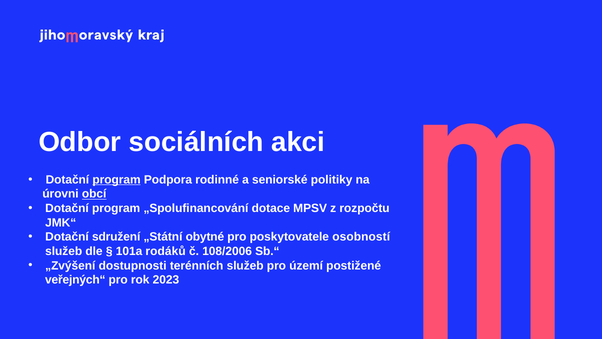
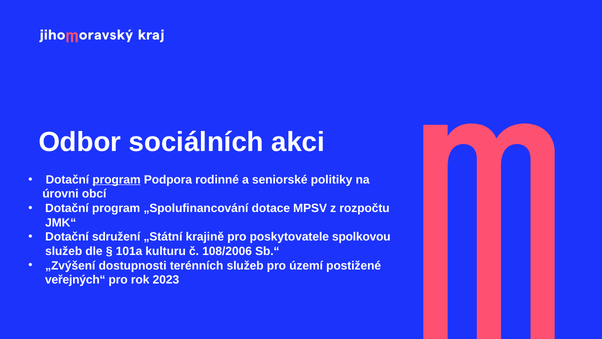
obcí underline: present -> none (94, 194)
obytné: obytné -> krajině (205, 237)
osobností: osobností -> spolkovou (361, 237)
rodáků: rodáků -> kulturu (166, 251)
